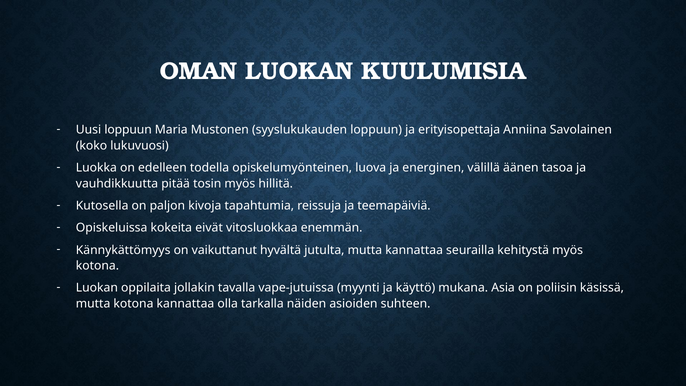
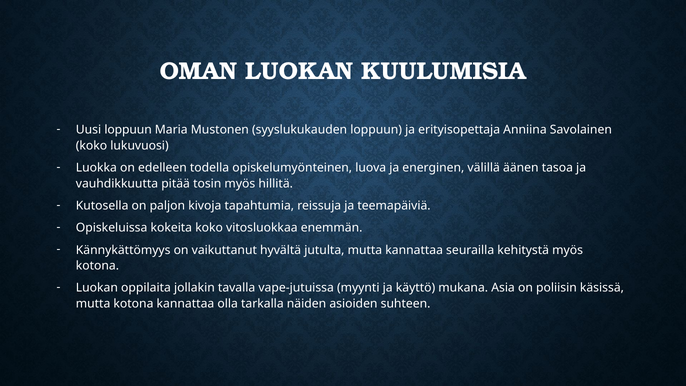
kokeita eivät: eivät -> koko (209, 228)
